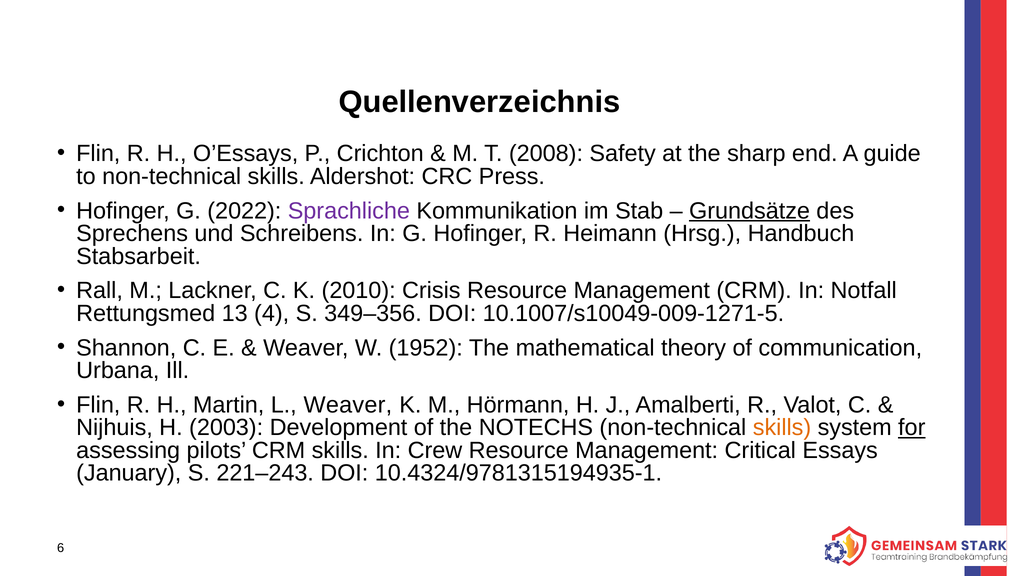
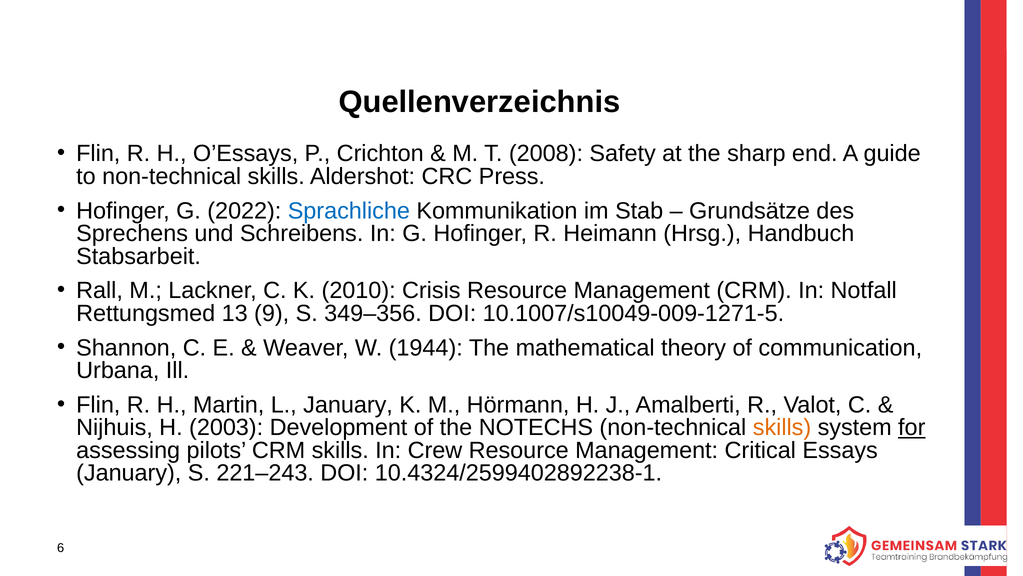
Sprachliche colour: purple -> blue (349, 211)
Grundsätze underline: present -> none (750, 211)
4: 4 -> 9 (272, 313)
1952: 1952 -> 1944 (426, 347)
L Weaver: Weaver -> January (348, 404)
10.4324/9781315194935-1: 10.4324/9781315194935-1 -> 10.4324/2599402892238-1 (518, 473)
